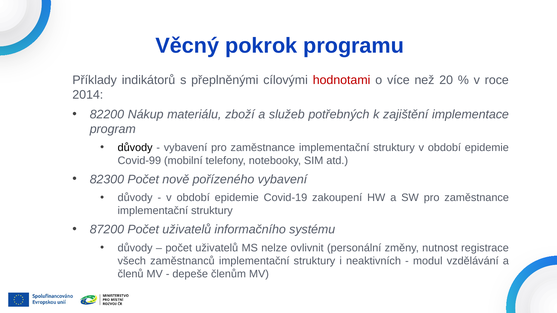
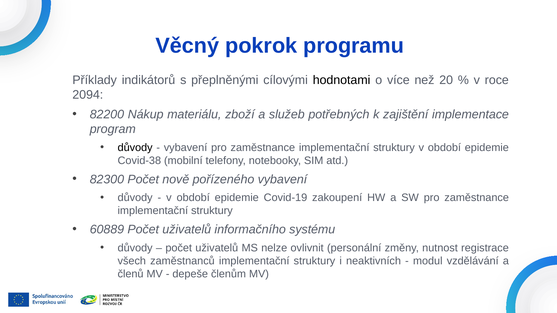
hodnotami colour: red -> black (342, 80)
2014: 2014 -> 2094 (88, 95)
Covid-99: Covid-99 -> Covid-38 (139, 161)
87200: 87200 -> 60889 (107, 230)
